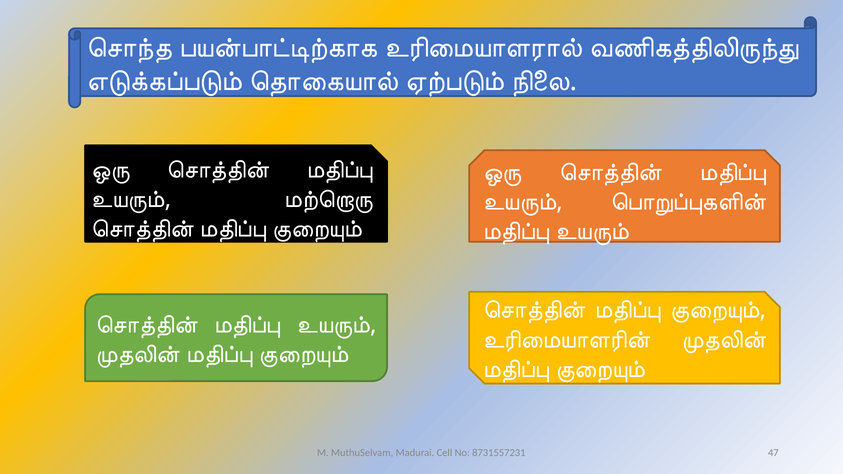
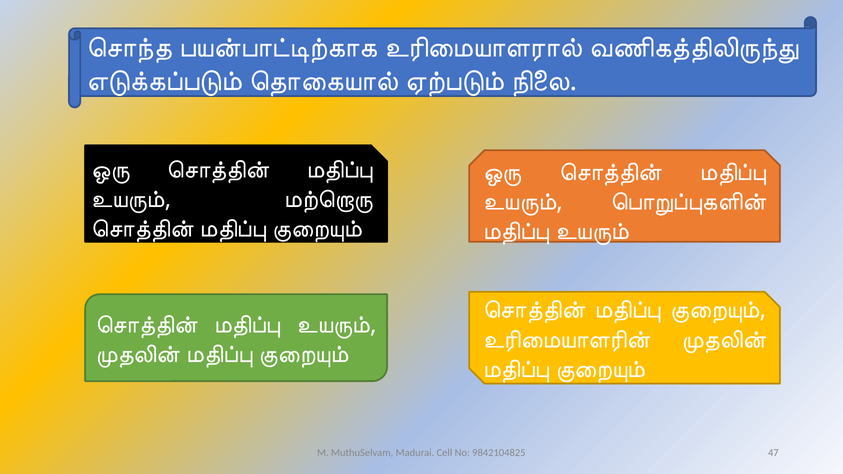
8731557231: 8731557231 -> 9842104825 (499, 453)
